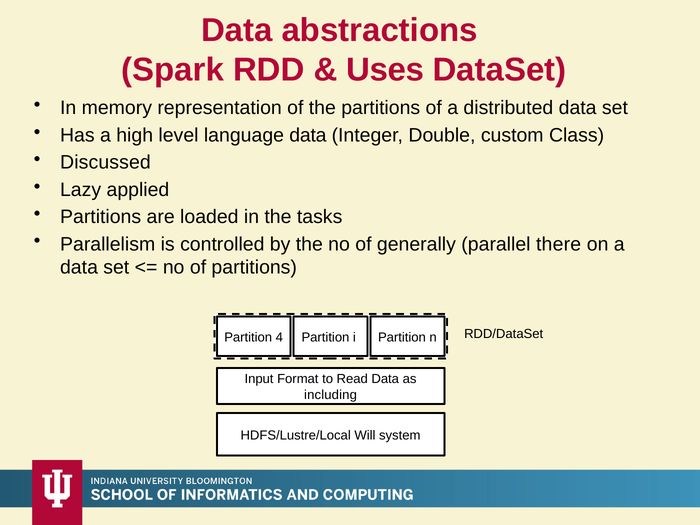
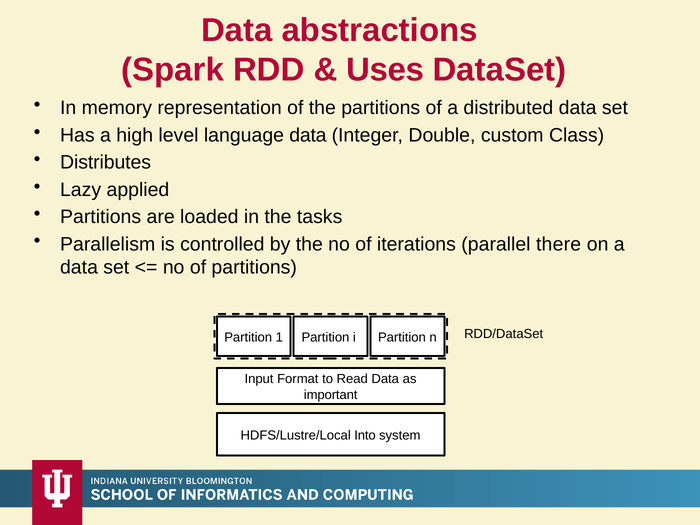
Discussed: Discussed -> Distributes (106, 163)
generally: generally -> iterations (416, 244)
4: 4 -> 1 (279, 337)
including: including -> important (331, 395)
Will: Will -> Into (365, 435)
